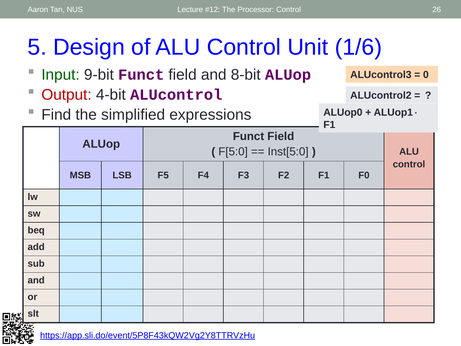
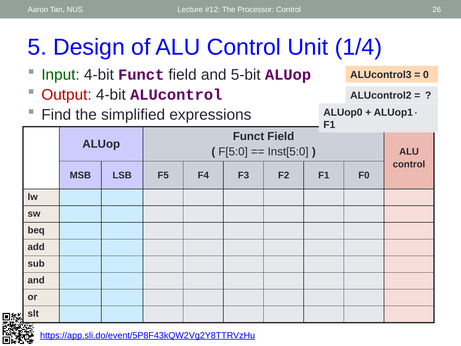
1/6: 1/6 -> 1/4 (358, 47)
Input 9-bit: 9-bit -> 4-bit (99, 75)
8-bit: 8-bit -> 5-bit (246, 75)
